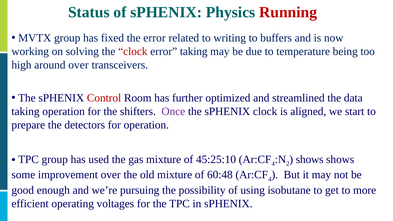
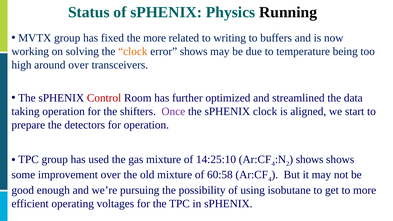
Running colour: red -> black (288, 12)
the error: error -> more (155, 38)
clock colour: red -> orange (133, 51)
error taking: taking -> shows (194, 51)
45:25:10: 45:25:10 -> 14:25:10 (216, 159)
60:48: 60:48 -> 60:58 (220, 175)
